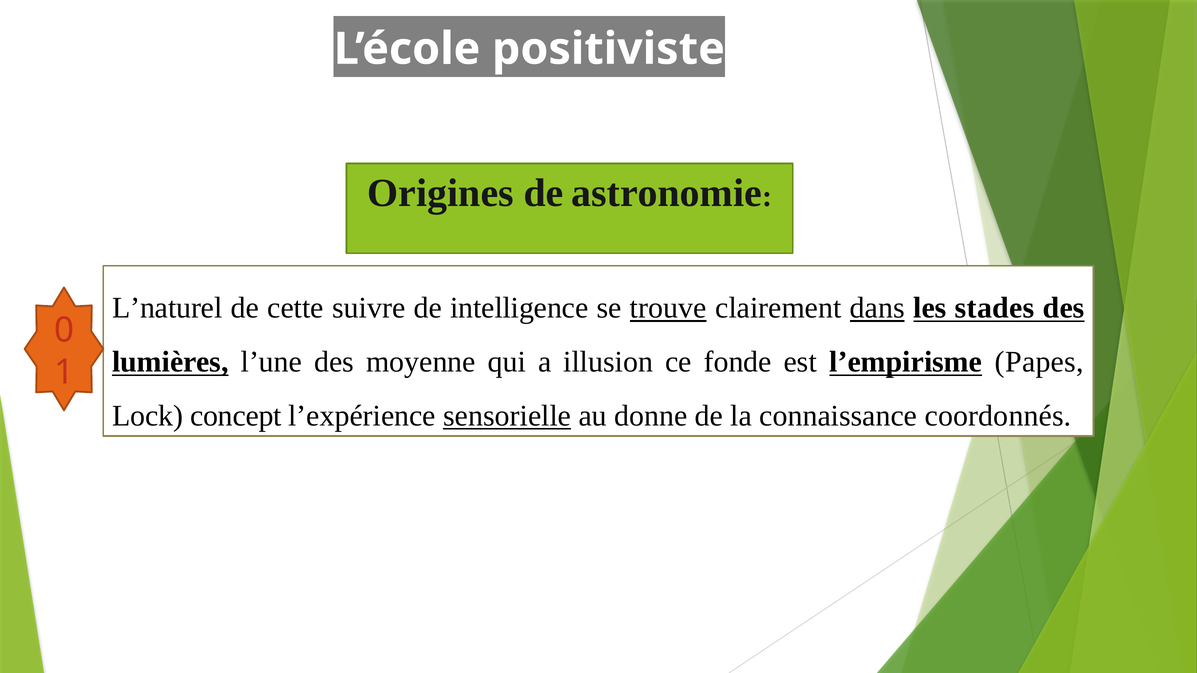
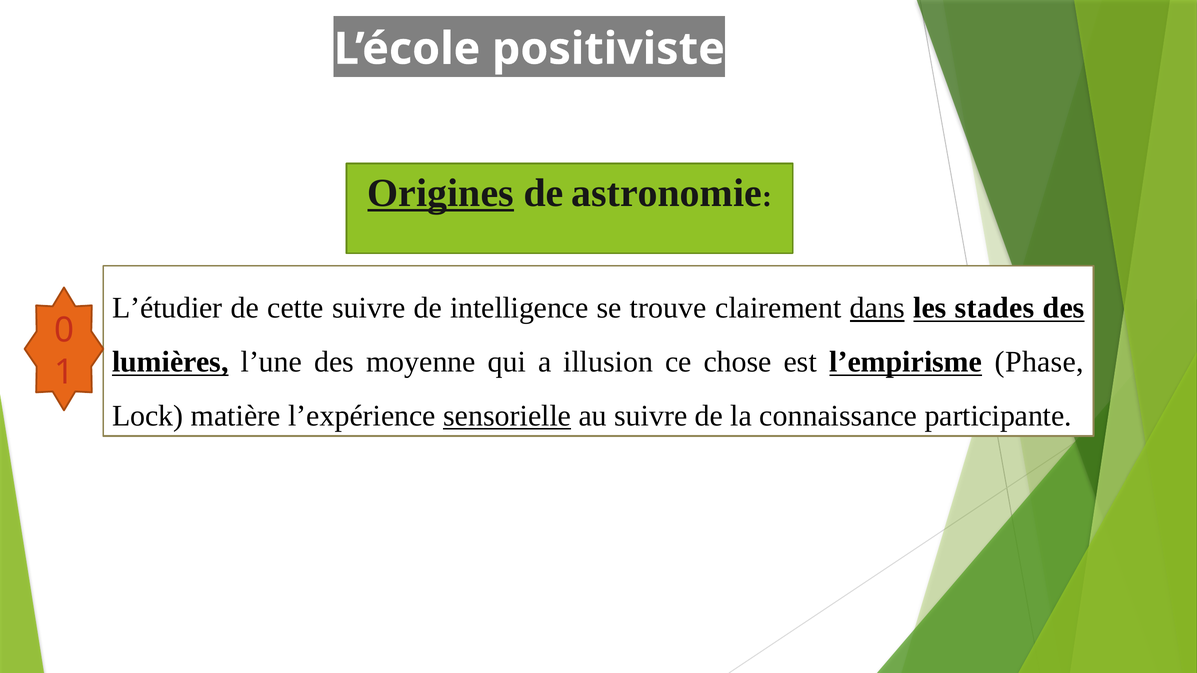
Origines underline: none -> present (441, 193)
L’naturel: L’naturel -> L’étudier (167, 308)
trouve underline: present -> none (668, 308)
fonde: fonde -> chose (738, 362)
Papes: Papes -> Phase (1039, 362)
concept: concept -> matière (236, 416)
au donne: donne -> suivre (651, 416)
coordonnés: coordonnés -> participante (998, 416)
